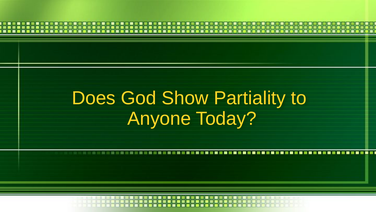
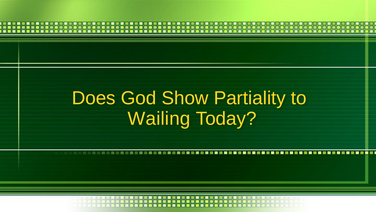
Anyone: Anyone -> Wailing (159, 118)
